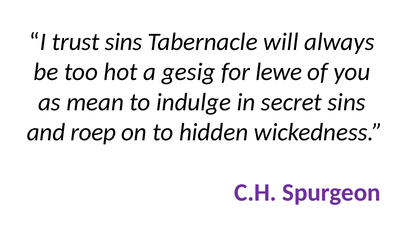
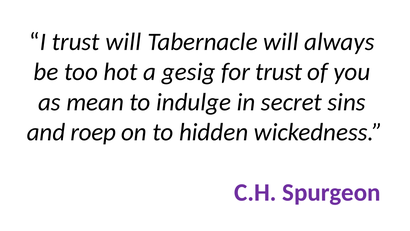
trust sins: sins -> will (123, 42)
for lewe: lewe -> trust (279, 72)
